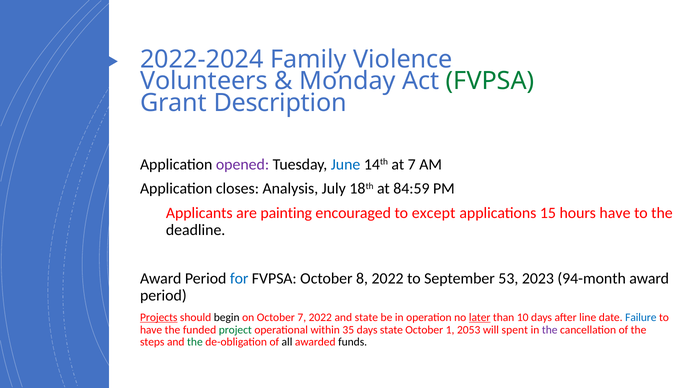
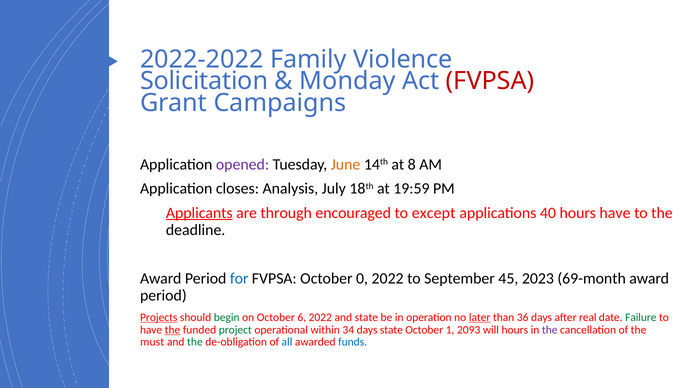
2022-2024: 2022-2024 -> 2022-2022 (202, 59)
Volunteers: Volunteers -> Solicitation (204, 81)
FVPSA colour: green -> red (490, 81)
Description: Description -> Campaigns (280, 103)
June colour: blue -> orange (346, 165)
at 7: 7 -> 8 (412, 165)
84:59: 84:59 -> 19:59 (411, 189)
Applicants underline: none -> present (199, 213)
painting: painting -> through (286, 213)
15: 15 -> 40 (548, 213)
8: 8 -> 0 (362, 279)
53: 53 -> 45 (508, 279)
94-month: 94-month -> 69-month (592, 279)
begin colour: black -> green (227, 318)
October 7: 7 -> 6 (302, 318)
10: 10 -> 36 (523, 318)
line: line -> real (588, 318)
Failure colour: blue -> green (641, 318)
the underline: none -> present (172, 330)
35: 35 -> 34 (348, 330)
2053: 2053 -> 2093 (469, 330)
will spent: spent -> hours (515, 330)
steps: steps -> must (152, 343)
all colour: black -> blue (287, 343)
funds colour: black -> blue (353, 343)
